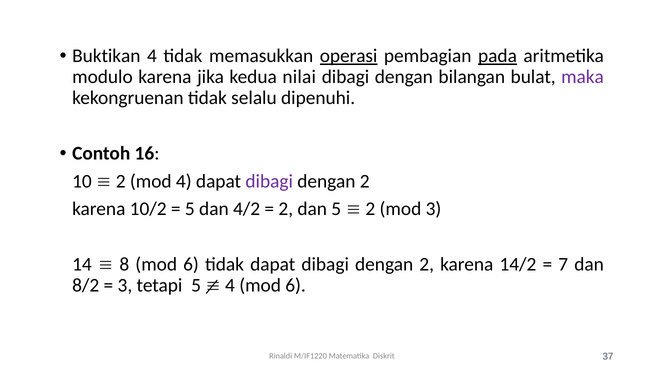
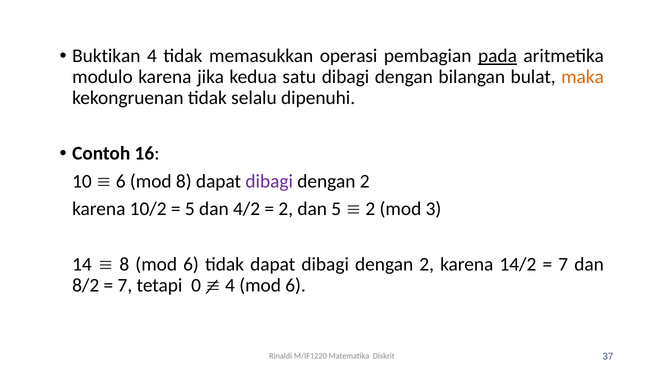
operasi underline: present -> none (349, 56)
nilai: nilai -> satu (299, 77)
maka colour: purple -> orange (583, 77)
2: 2 -> 6 (121, 181)
mod 4: 4 -> 8 (184, 181)
3: 3 -> 7 (125, 286)
tetapi 5: 5 -> 0 (196, 286)
